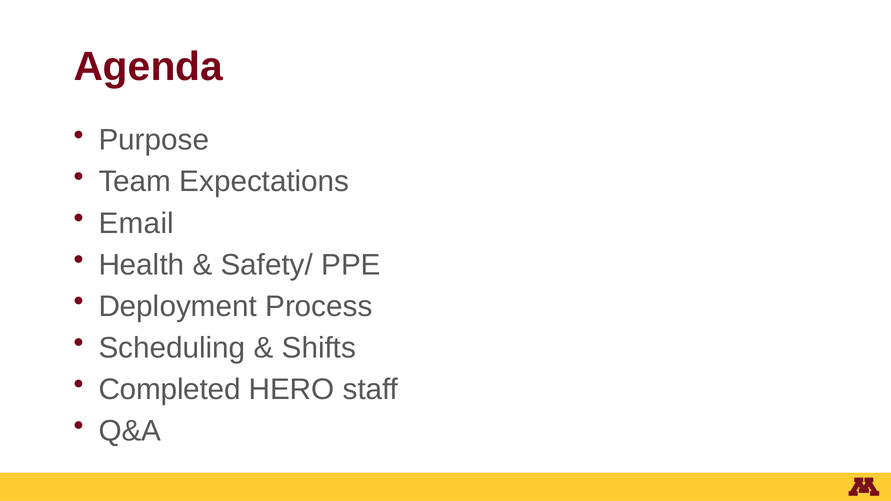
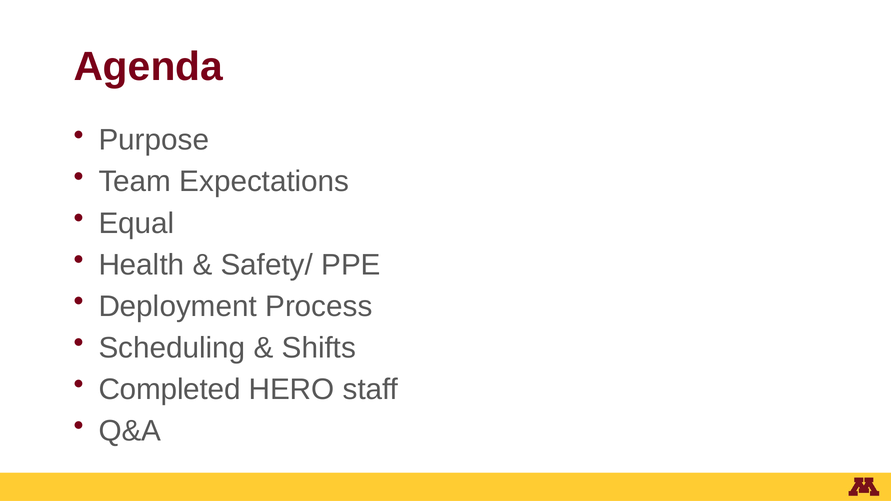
Email: Email -> Equal (137, 223)
